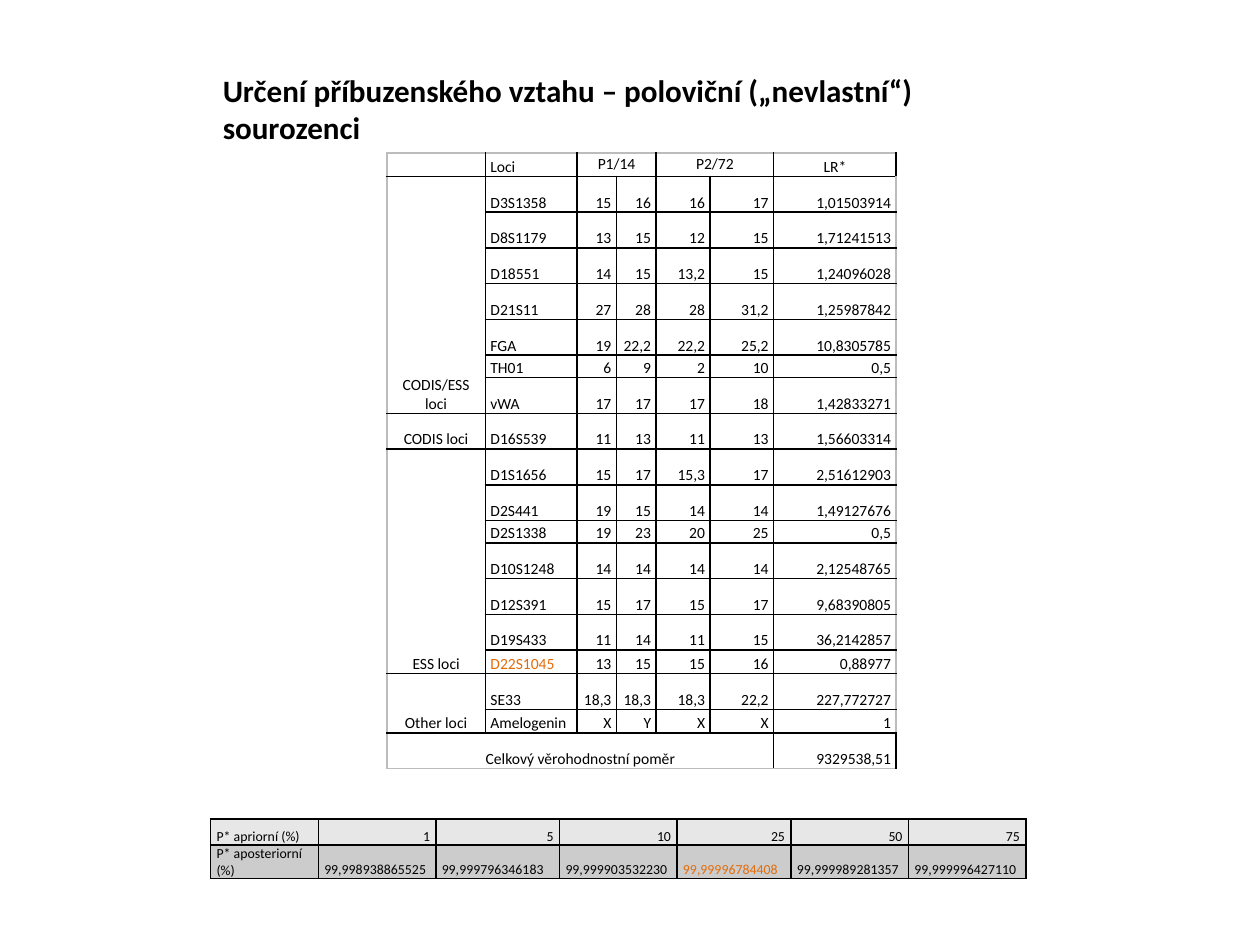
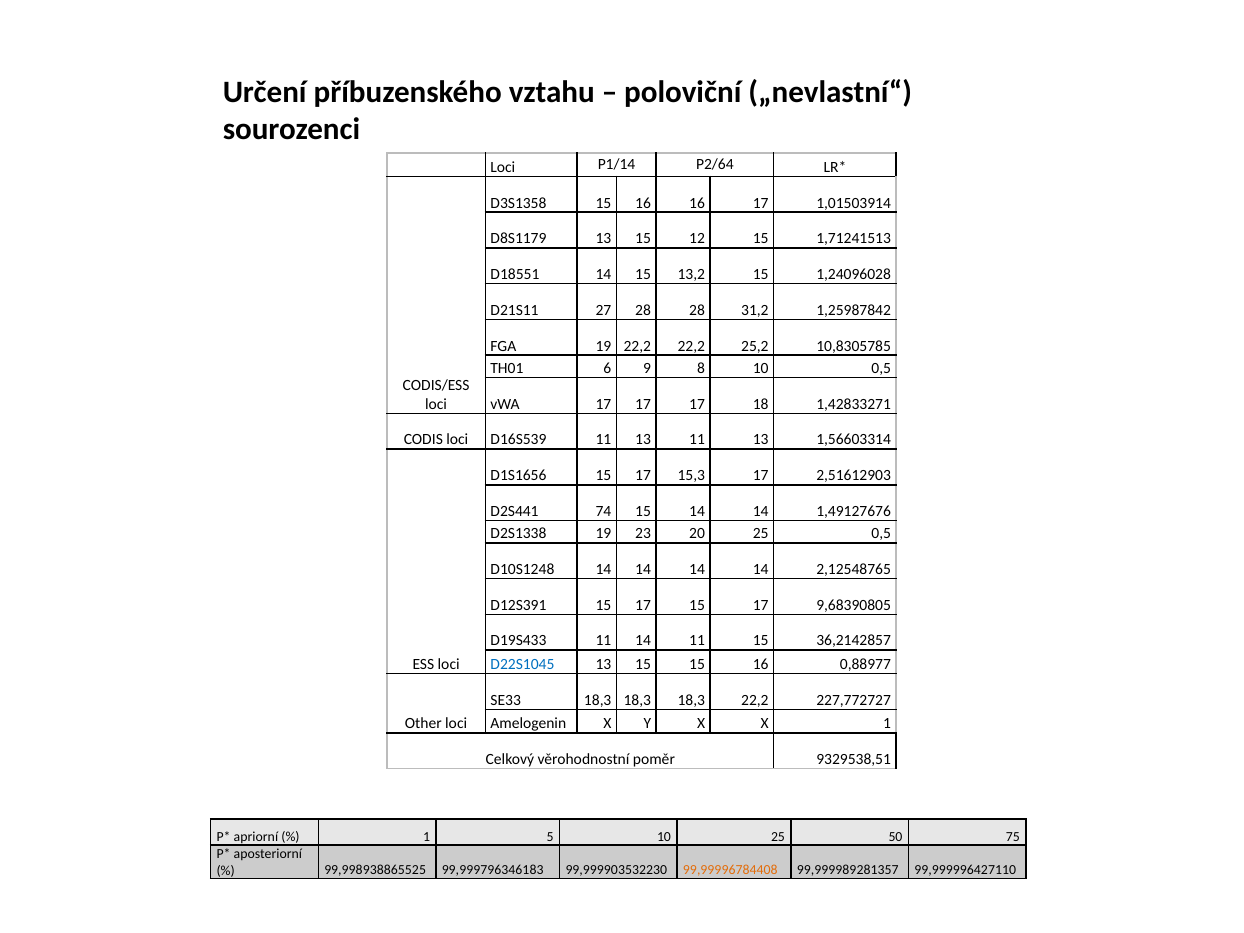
P2/72: P2/72 -> P2/64 (715, 165)
2: 2 -> 8 (701, 368)
D2S441 19: 19 -> 74 (603, 511)
D22S1045 colour: orange -> blue (522, 664)
